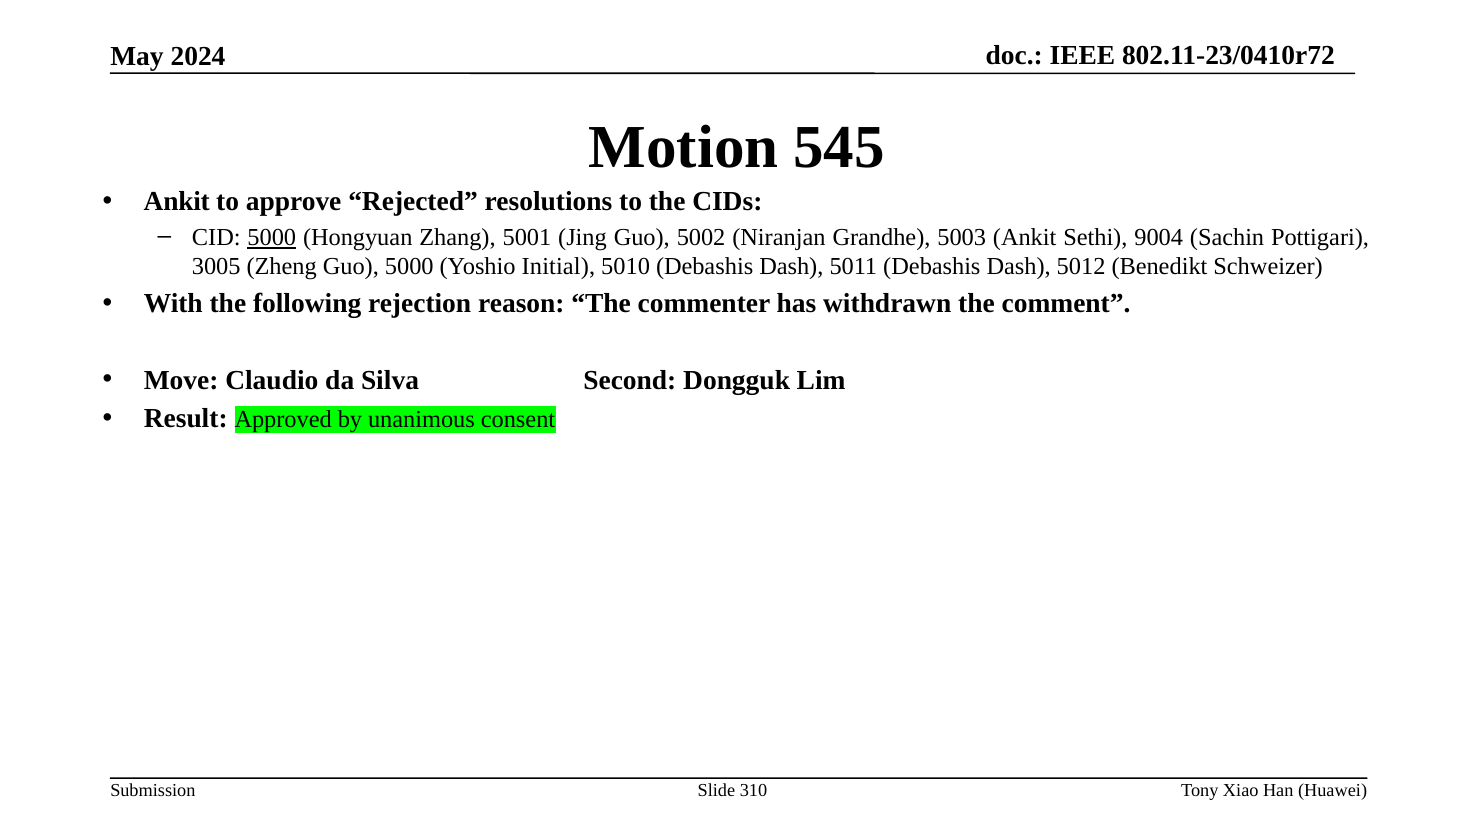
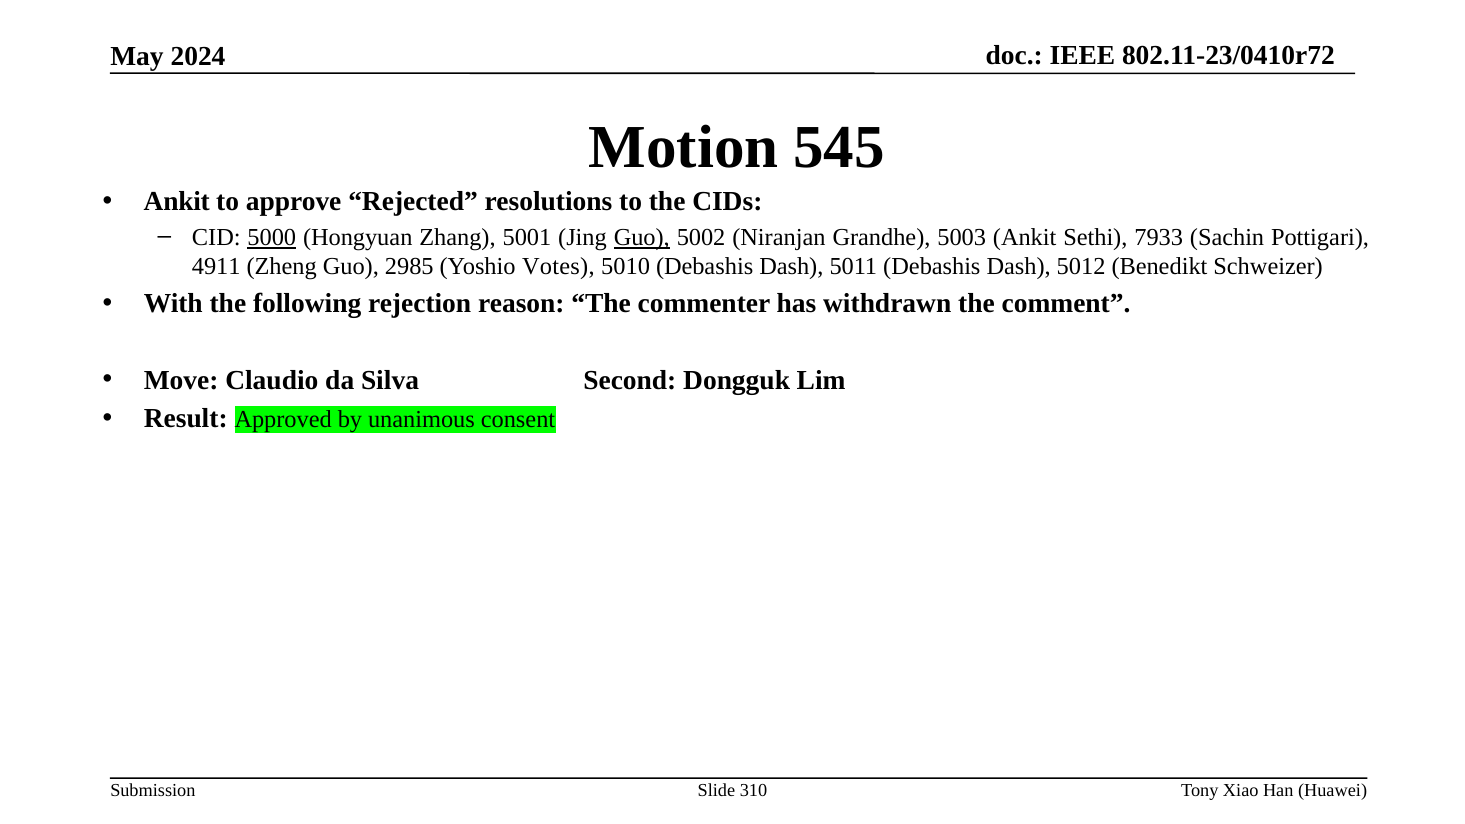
Guo underline: none -> present (642, 237)
9004: 9004 -> 7933 (1159, 237)
3005: 3005 -> 4911 (216, 267)
Guo 5000: 5000 -> 2985 (409, 267)
Initial: Initial -> Votes (558, 267)
